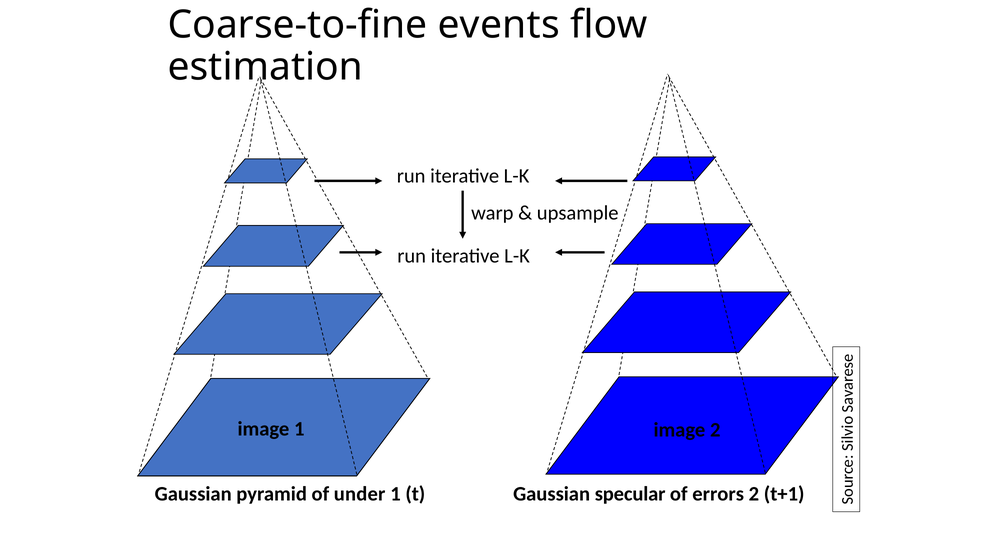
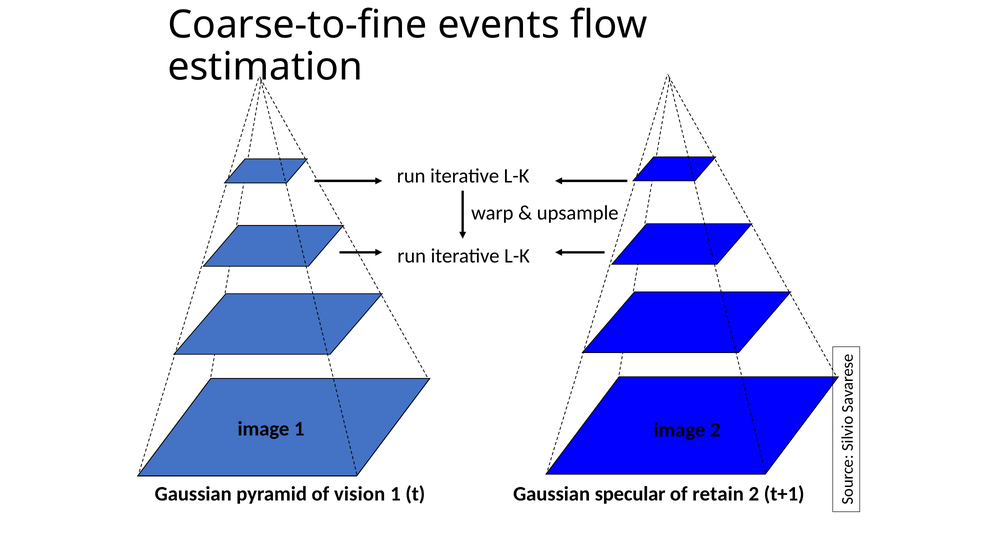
under: under -> vision (360, 494)
errors: errors -> retain (718, 494)
